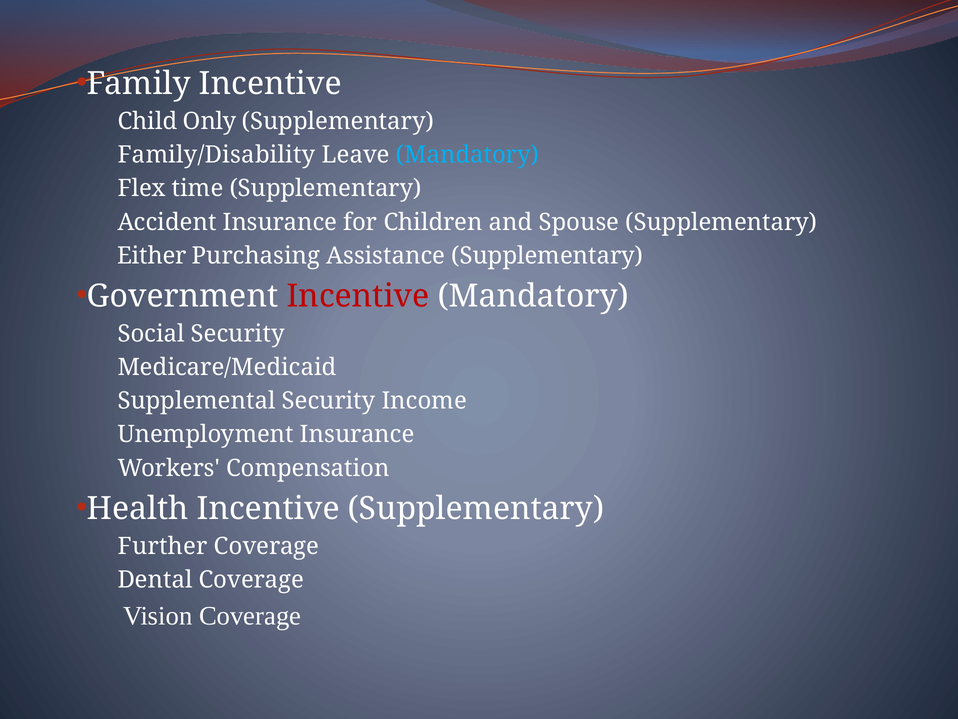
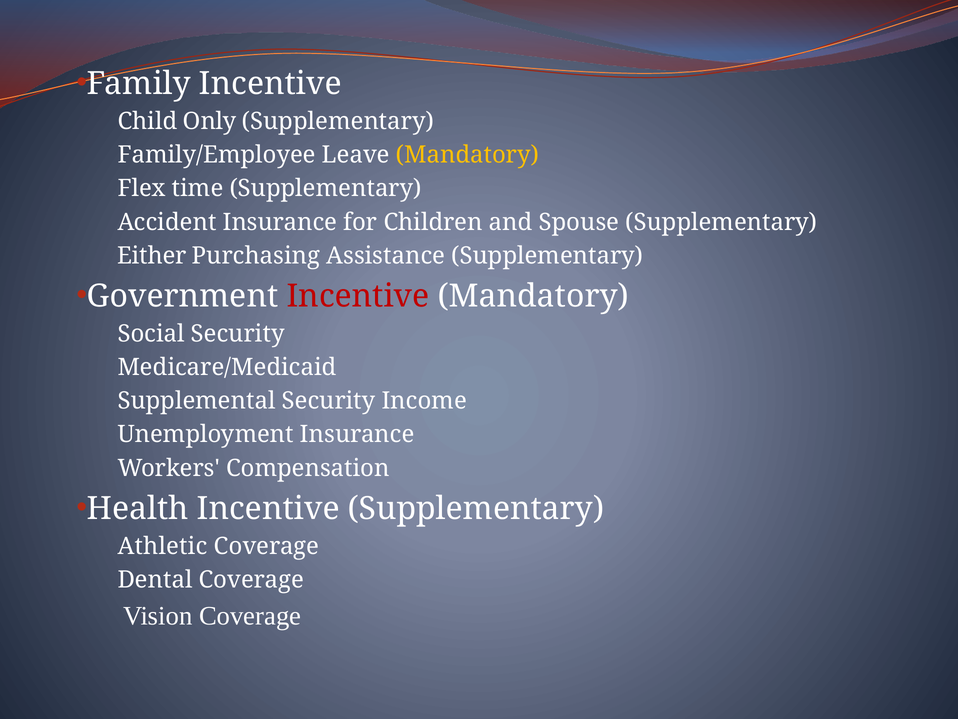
Family/Disability: Family/Disability -> Family/Employee (217, 155)
Mandatory colour: light blue -> yellow (468, 155)
Further: Further -> Athletic (163, 546)
